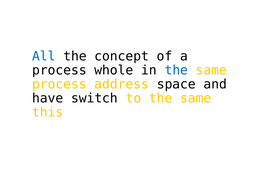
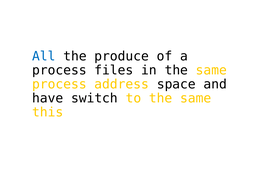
concept: concept -> produce (122, 56)
whole: whole -> files (114, 70)
the colour: blue -> black (176, 70)
